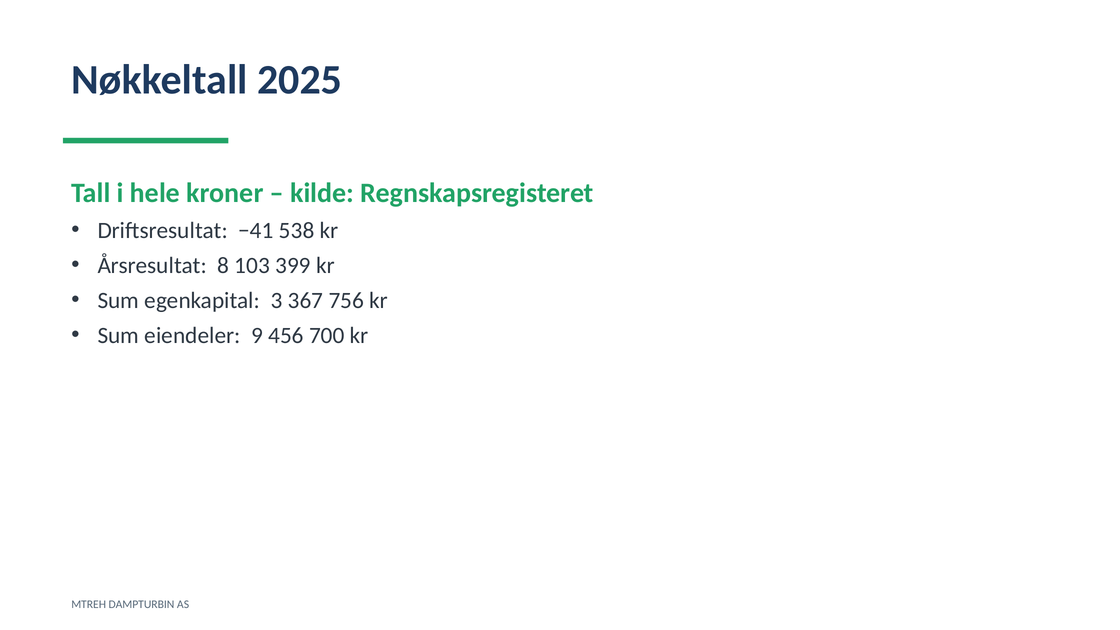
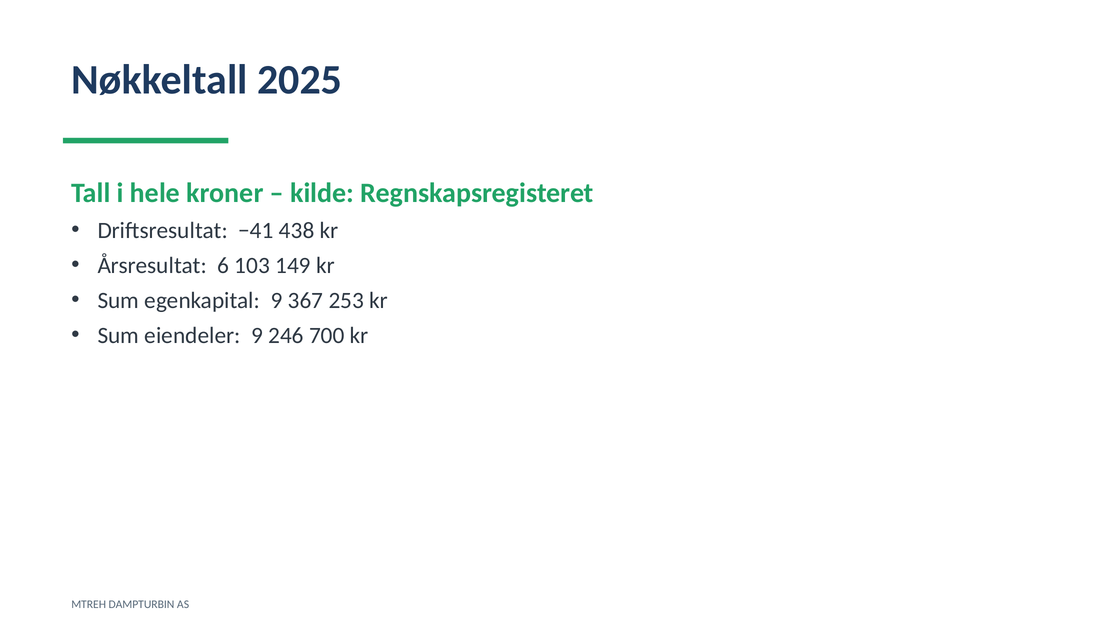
538: 538 -> 438 (297, 230)
8: 8 -> 6 (223, 265)
399: 399 -> 149 (293, 265)
egenkapital 3: 3 -> 9 (277, 300)
756: 756 -> 253 (346, 300)
456: 456 -> 246 (286, 335)
